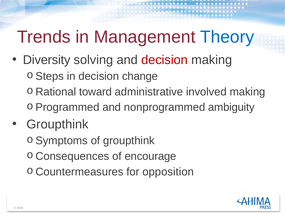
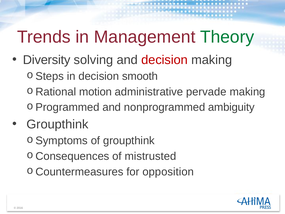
Theory colour: blue -> green (227, 37)
change: change -> smooth (140, 76)
toward: toward -> motion (95, 92)
involved: involved -> pervade (206, 92)
encourage: encourage -> mistrusted (150, 156)
